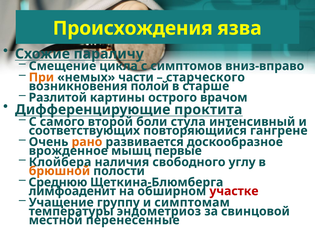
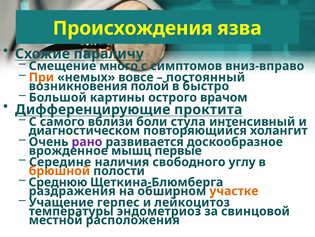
цикла: цикла -> много (119, 66)
части: части -> вовсе (136, 77)
старческого: старческого -> постоянный (206, 77)
старше: старше -> быстро (206, 86)
Разлитой: Разлитой -> Большой (58, 97)
второй: второй -> вблизи (110, 121)
соответствующих: соответствующих -> диагностическом (84, 130)
гангрене: гангрене -> холангит (279, 130)
рано colour: orange -> purple (87, 141)
Клойбера: Клойбера -> Середине (60, 162)
лимфоаденит: лимфоаденит -> раздражения (72, 191)
участке colour: red -> orange (234, 191)
группу: группу -> герпес (118, 202)
симптомам: симптомам -> лейкоцитоз (192, 202)
перенесенные: перенесенные -> расположения (133, 219)
